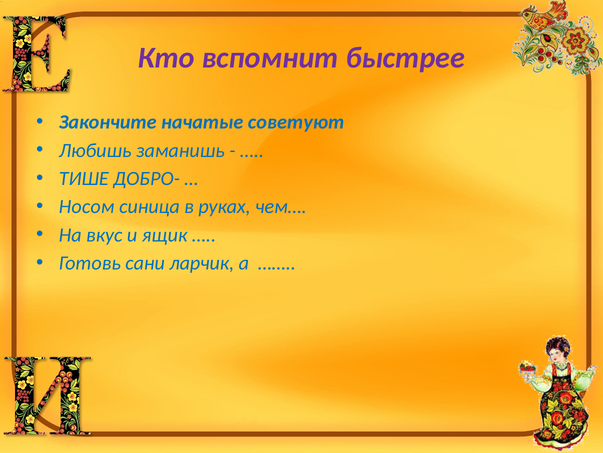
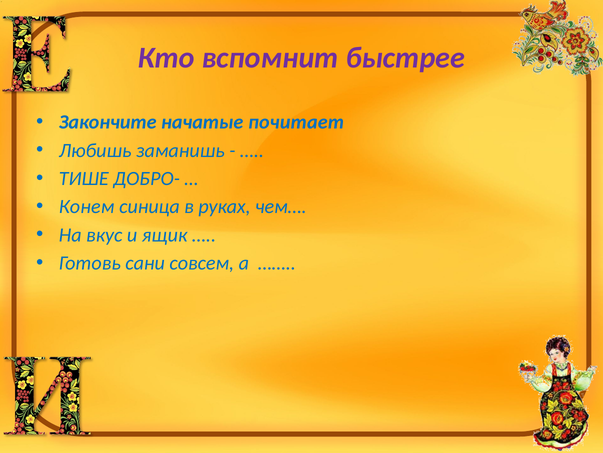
советуют: советуют -> почитает (296, 122)
Носом: Носом -> Конем (87, 206)
ларчик: ларчик -> совсем (202, 263)
